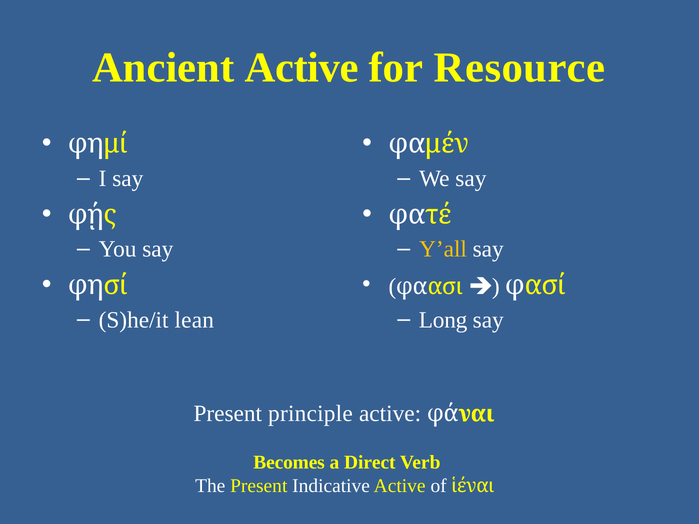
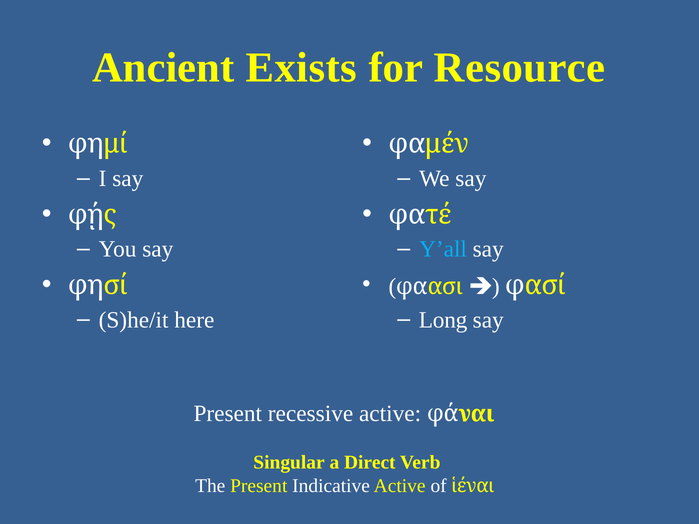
Ancient Active: Active -> Exists (301, 68)
Y’all colour: yellow -> light blue (443, 249)
lean: lean -> here (194, 320)
principle: principle -> recessive (311, 414)
Becomes: Becomes -> Singular (289, 463)
